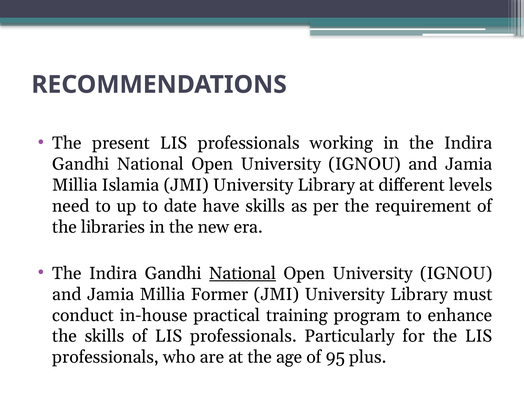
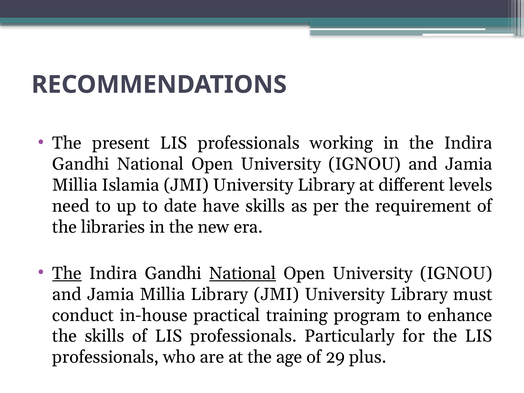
The underline: none -> present (67, 273)
Millia Former: Former -> Library (220, 294)
95: 95 -> 29 (335, 357)
